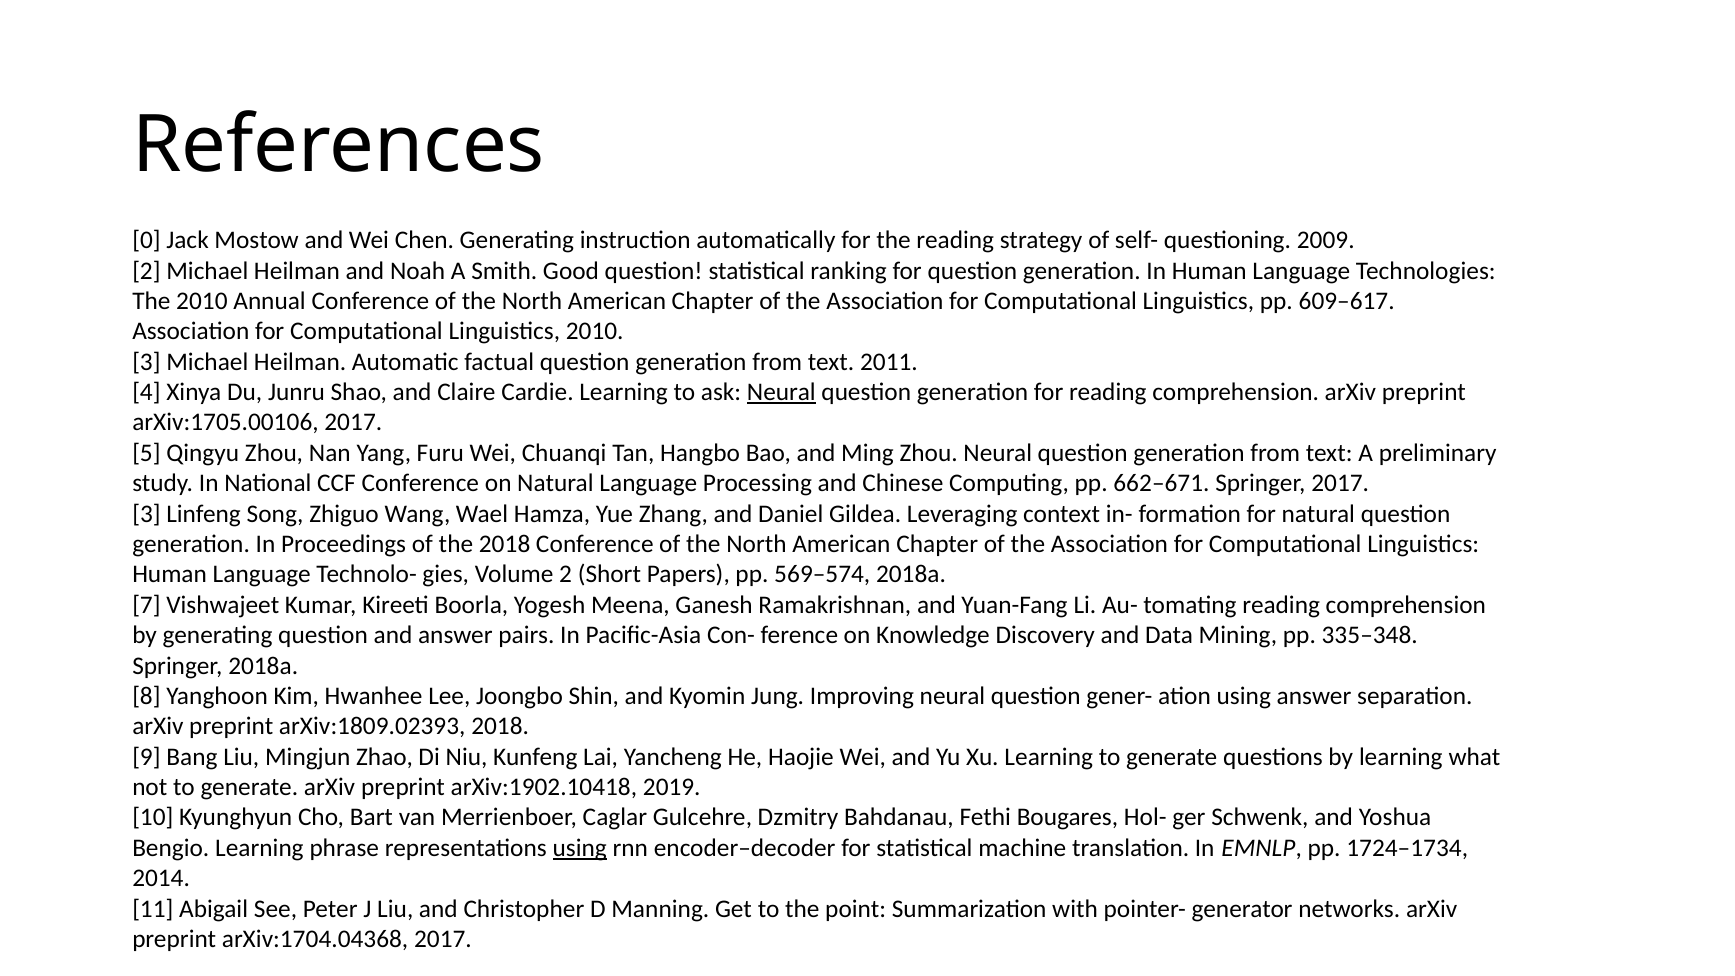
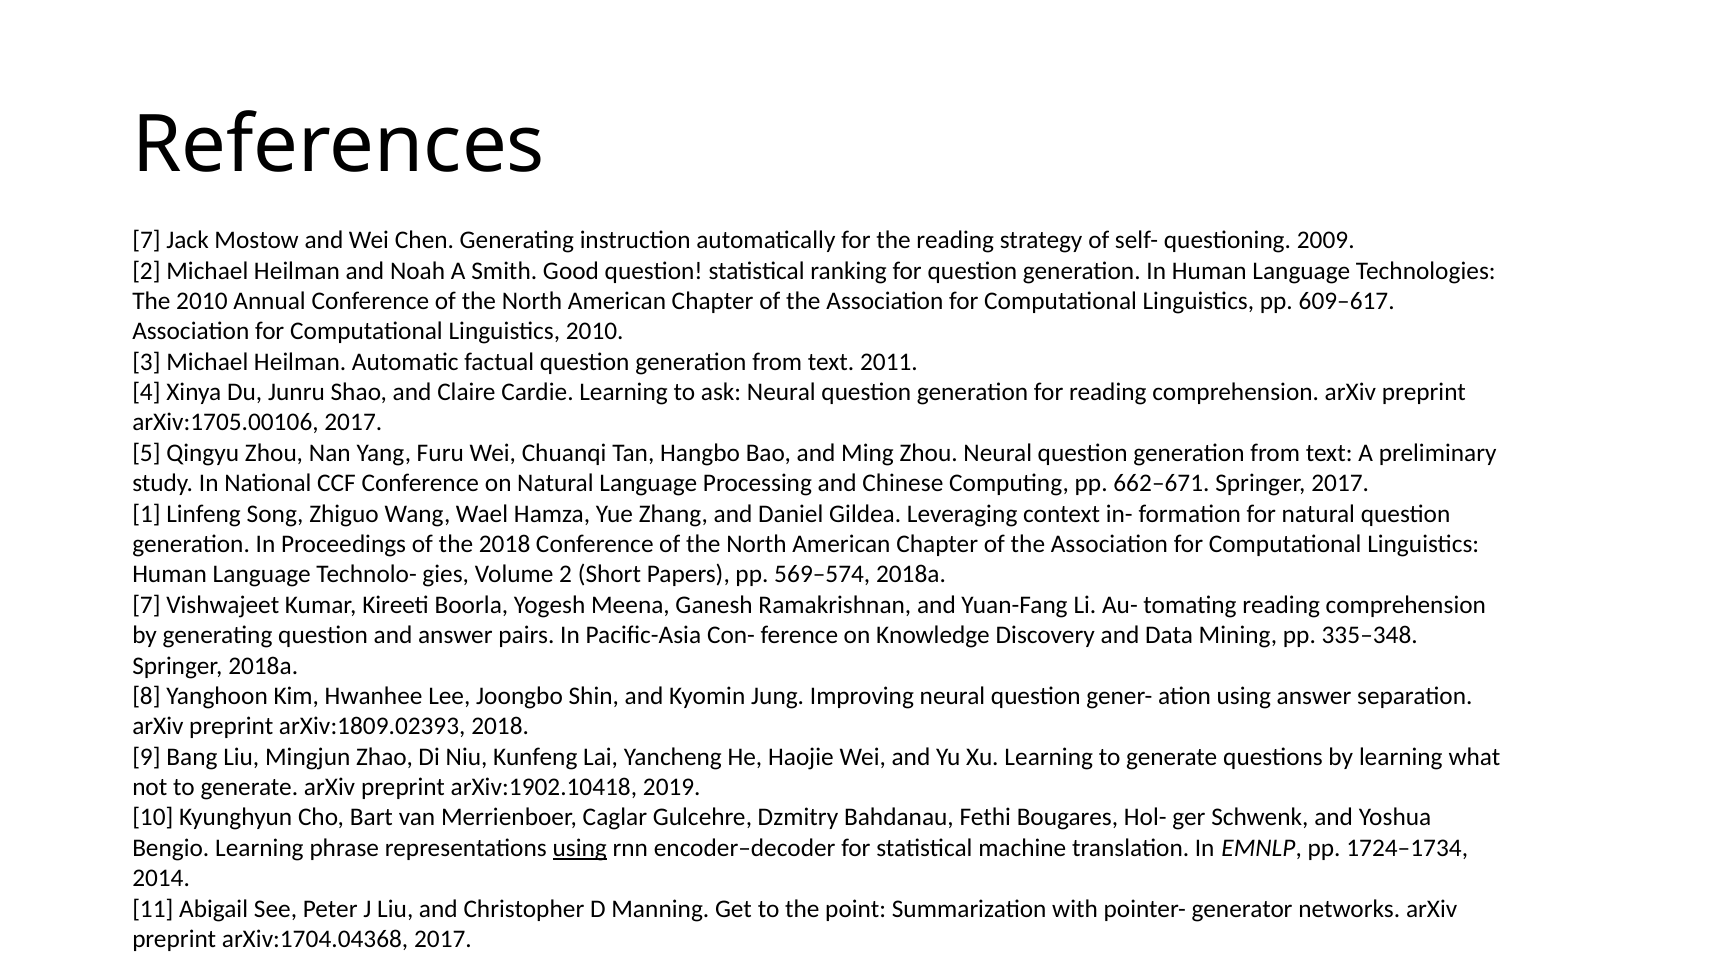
0: 0 -> 7 (146, 240)
Neural underline: present -> none (781, 392)
3: 3 -> 1 (146, 514)
